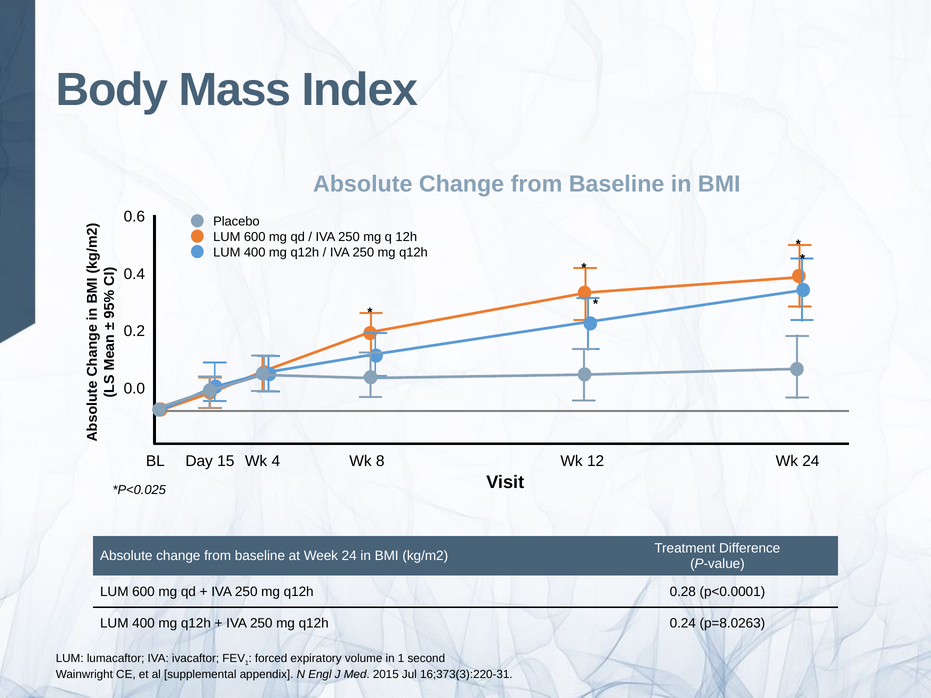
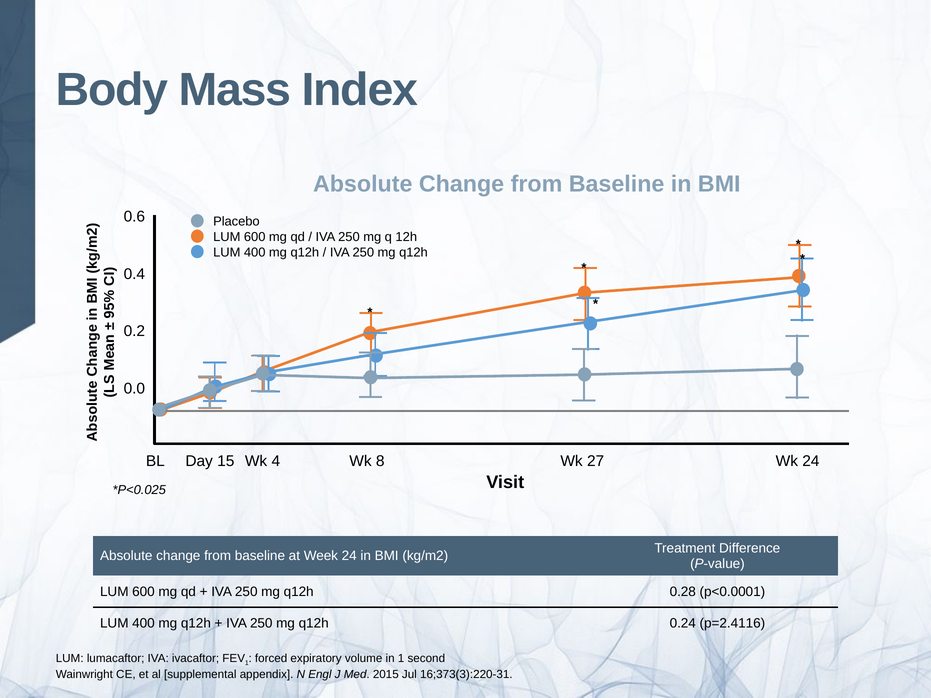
12: 12 -> 27 (596, 461)
p=8.0263: p=8.0263 -> p=2.4116 (732, 623)
